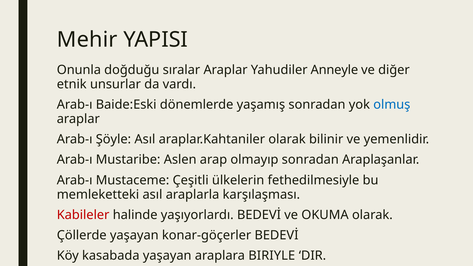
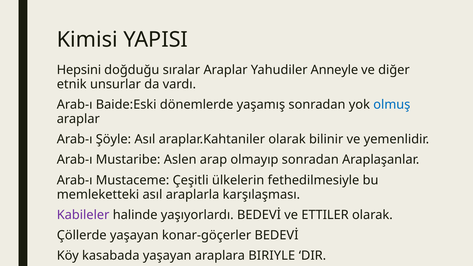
Mehir: Mehir -> Kimisi (87, 40)
Onunla: Onunla -> Hepsini (79, 70)
Kabileler colour: red -> purple (83, 215)
OKUMA: OKUMA -> ETTILER (325, 215)
